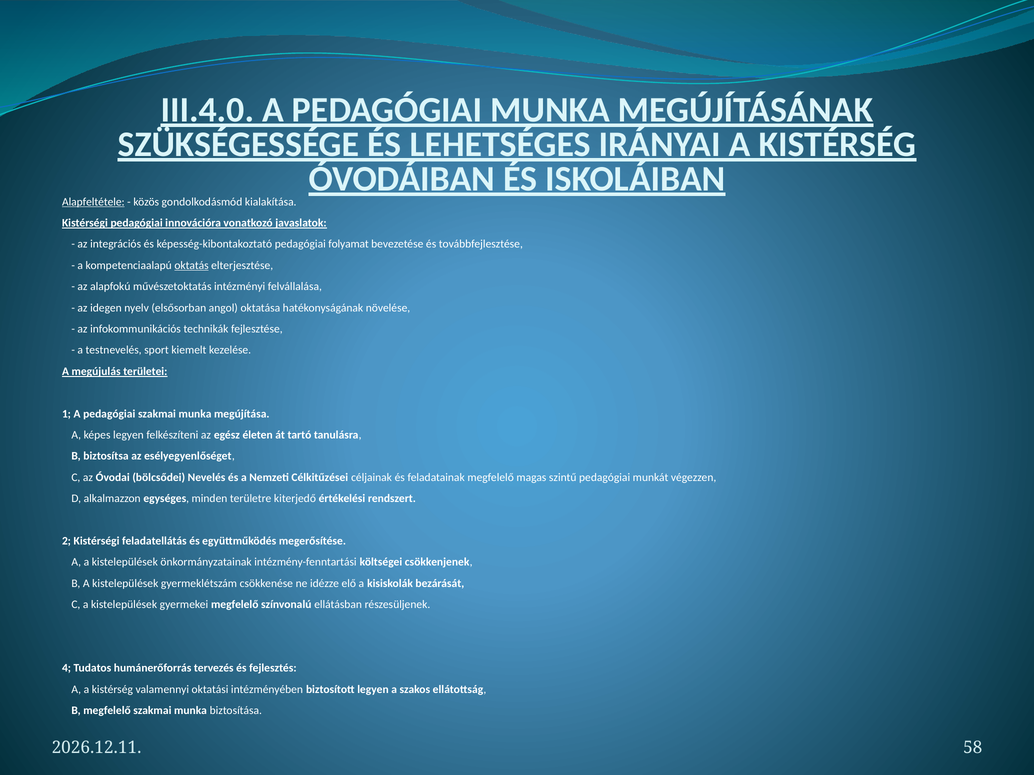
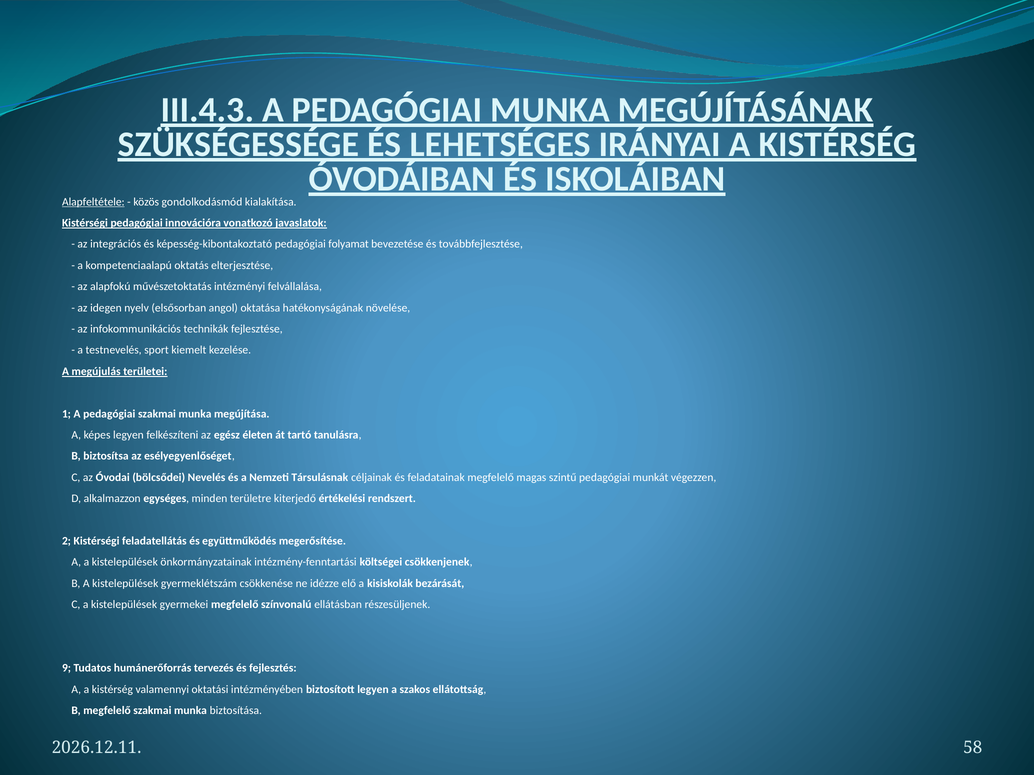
III.4.0: III.4.0 -> III.4.3 (207, 110)
oktatás underline: present -> none (192, 266)
Célkitűzései: Célkitűzései -> Társulásnak (320, 478)
4: 4 -> 9 (66, 669)
